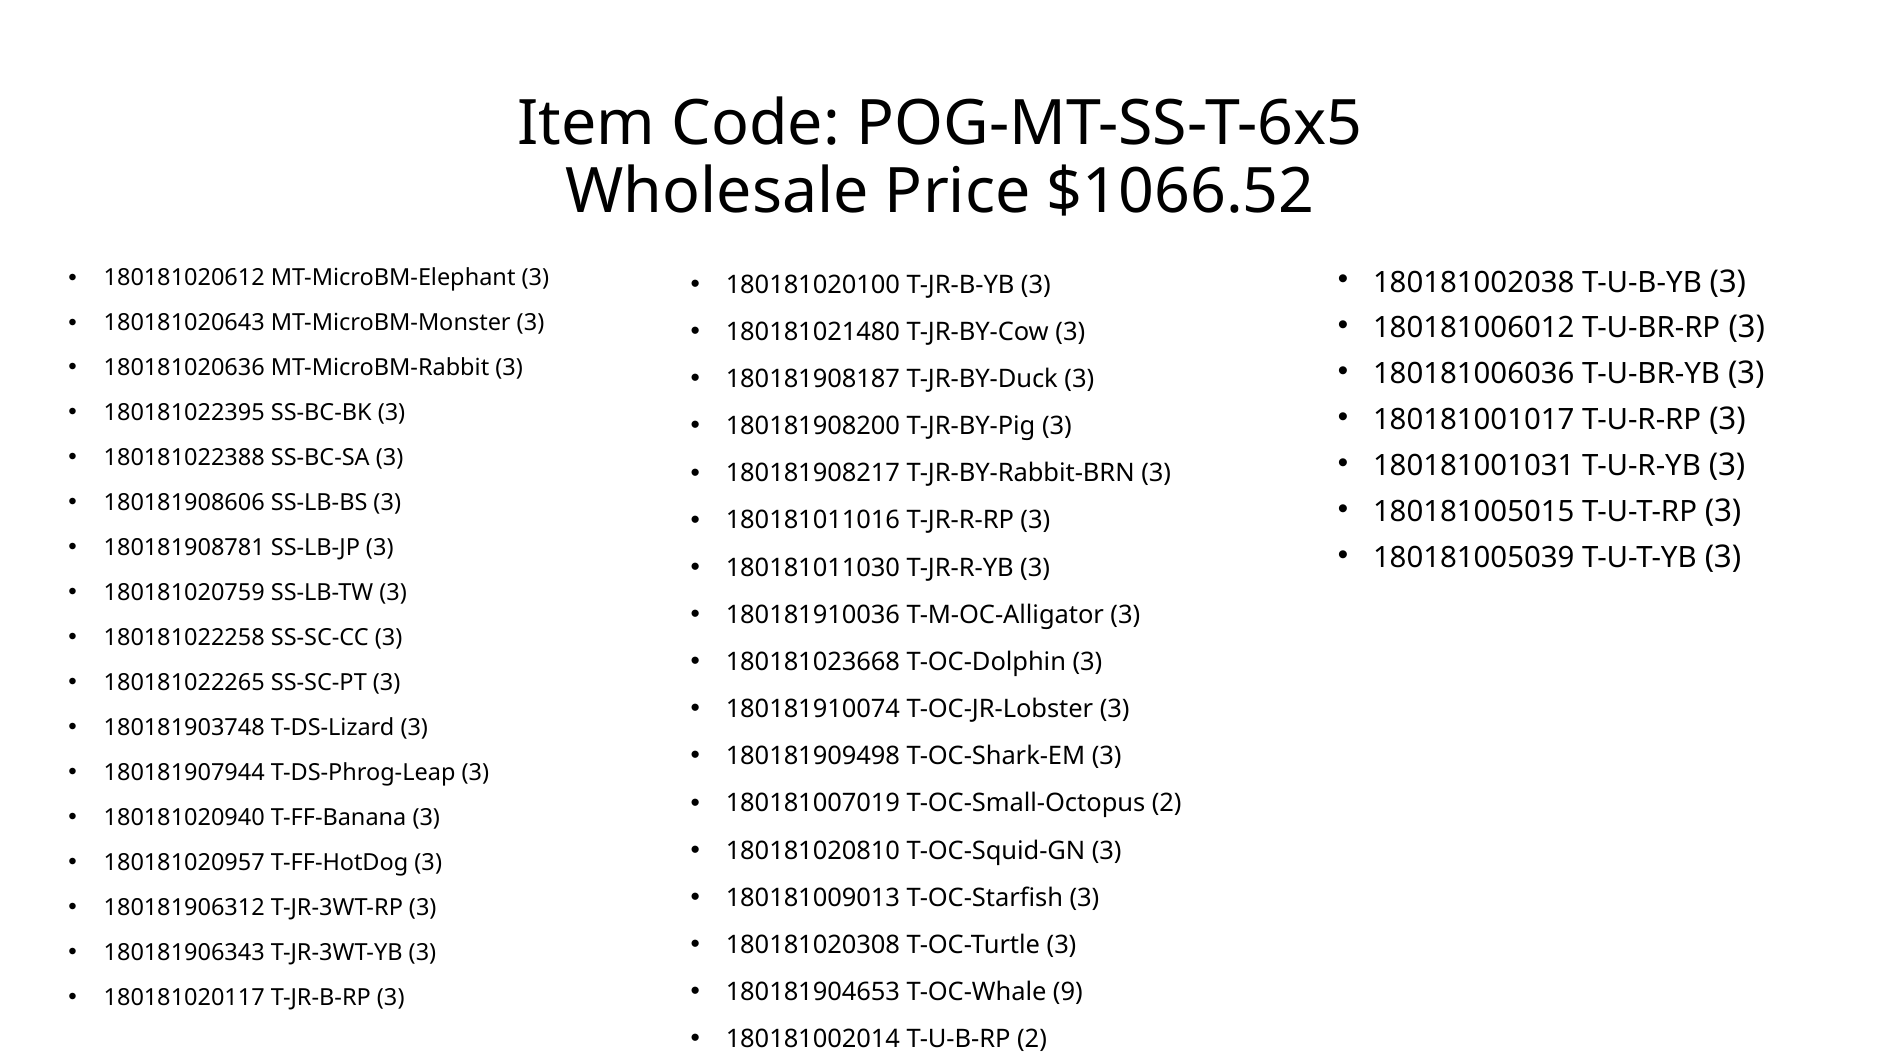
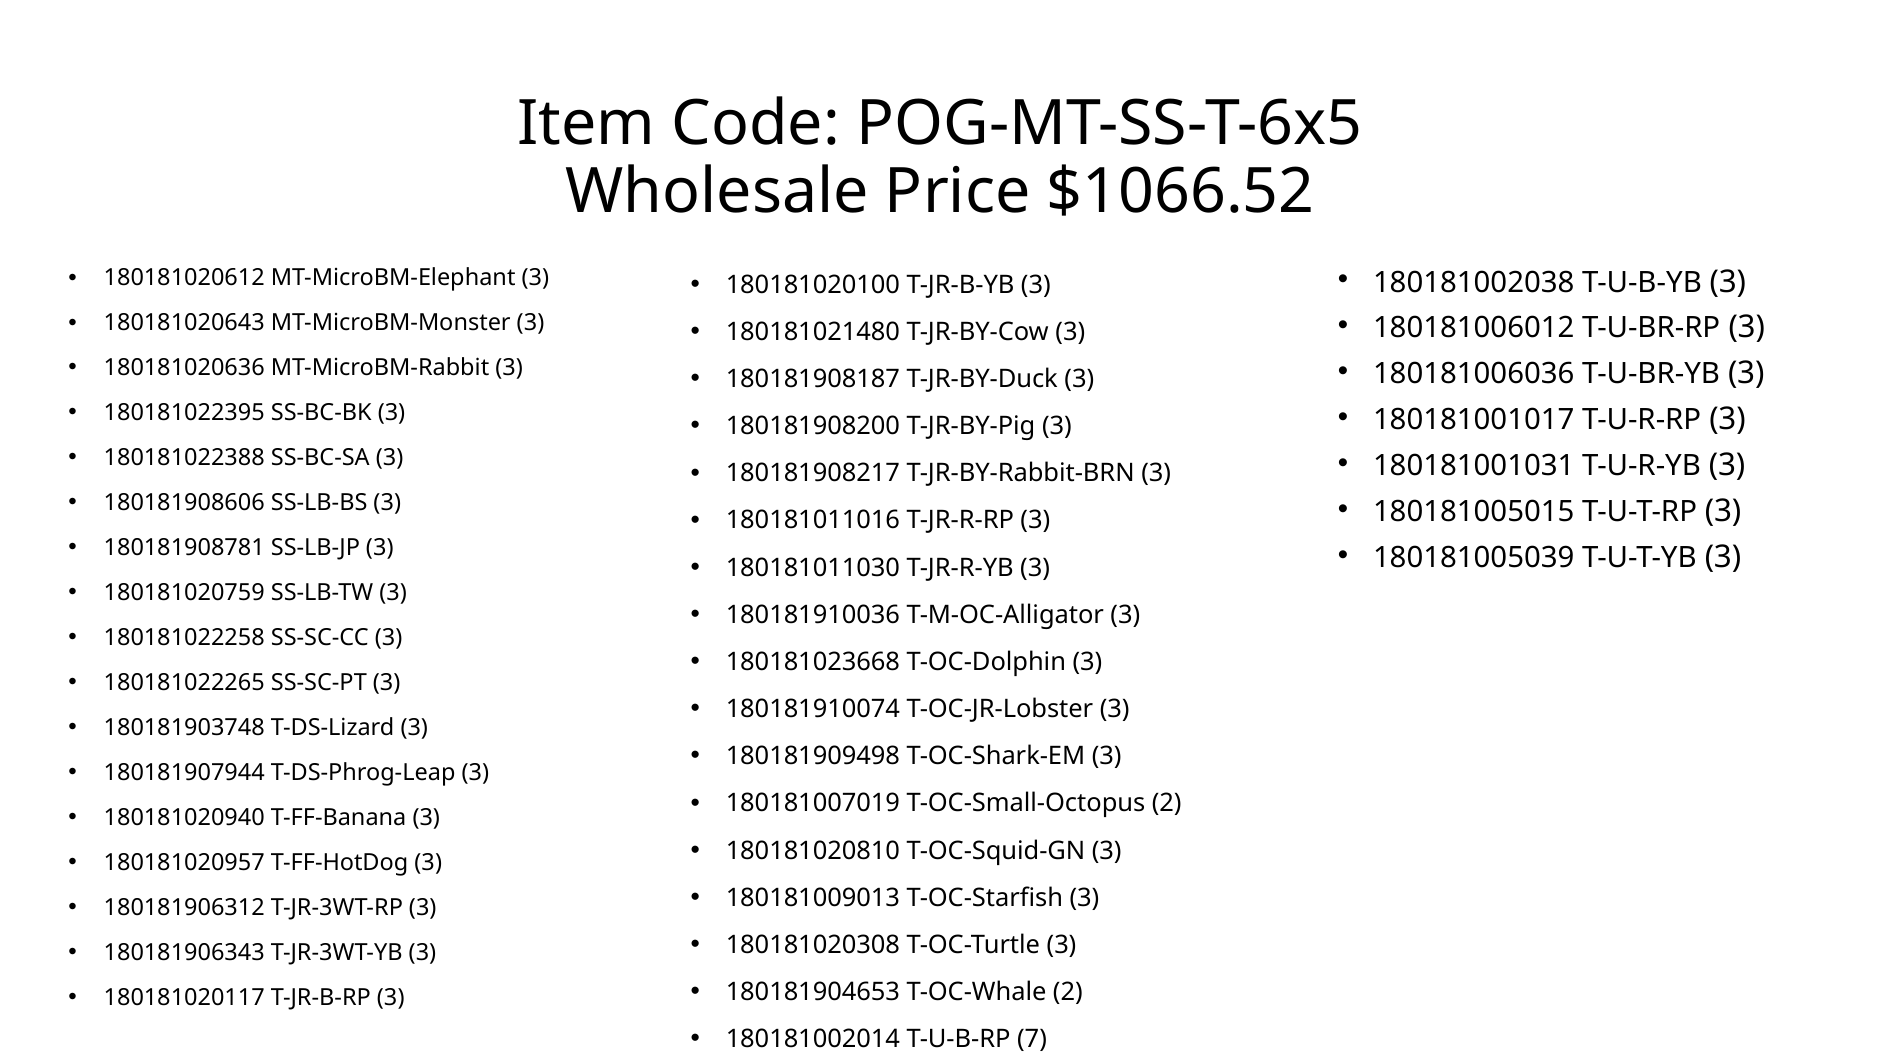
T-OC-Whale 9: 9 -> 2 (1068, 992)
T-U-B-RP 2: 2 -> 7 (1032, 1039)
